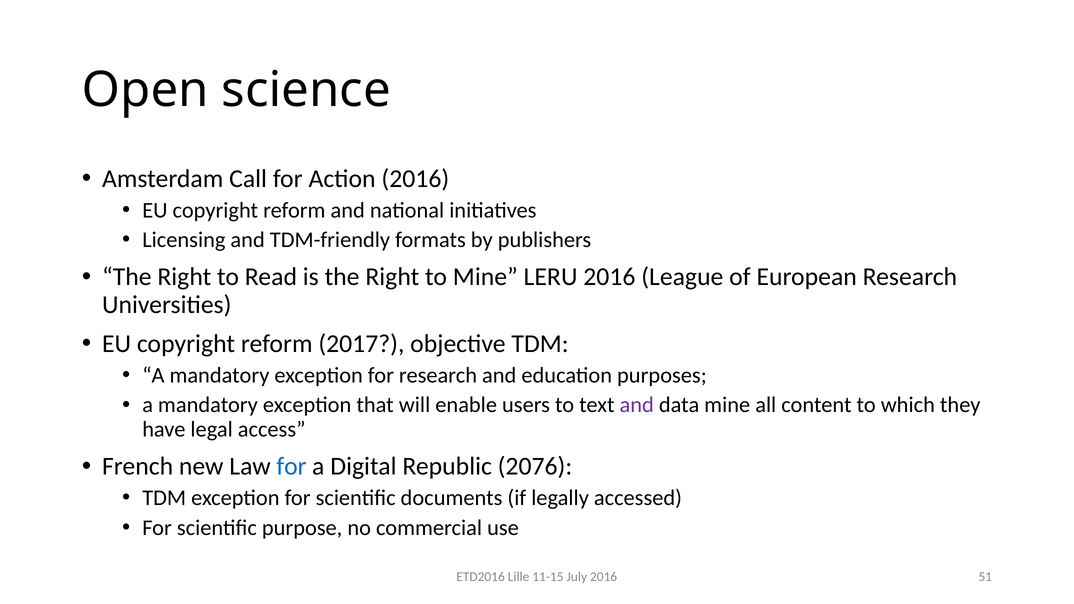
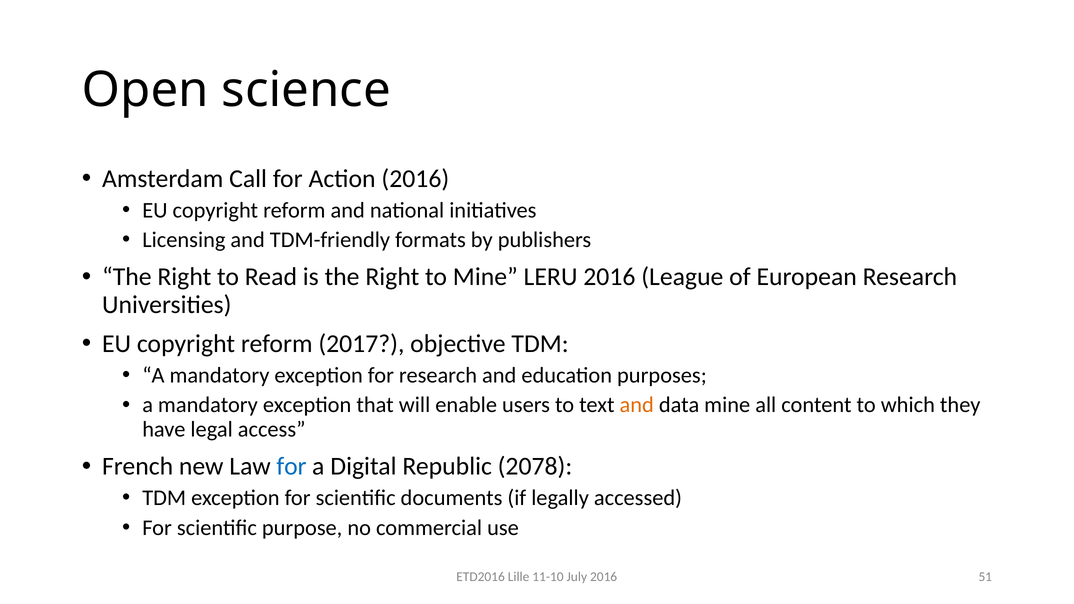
and colour: purple -> orange (637, 405)
2076: 2076 -> 2078 (535, 466)
11-15: 11-15 -> 11-10 (548, 577)
